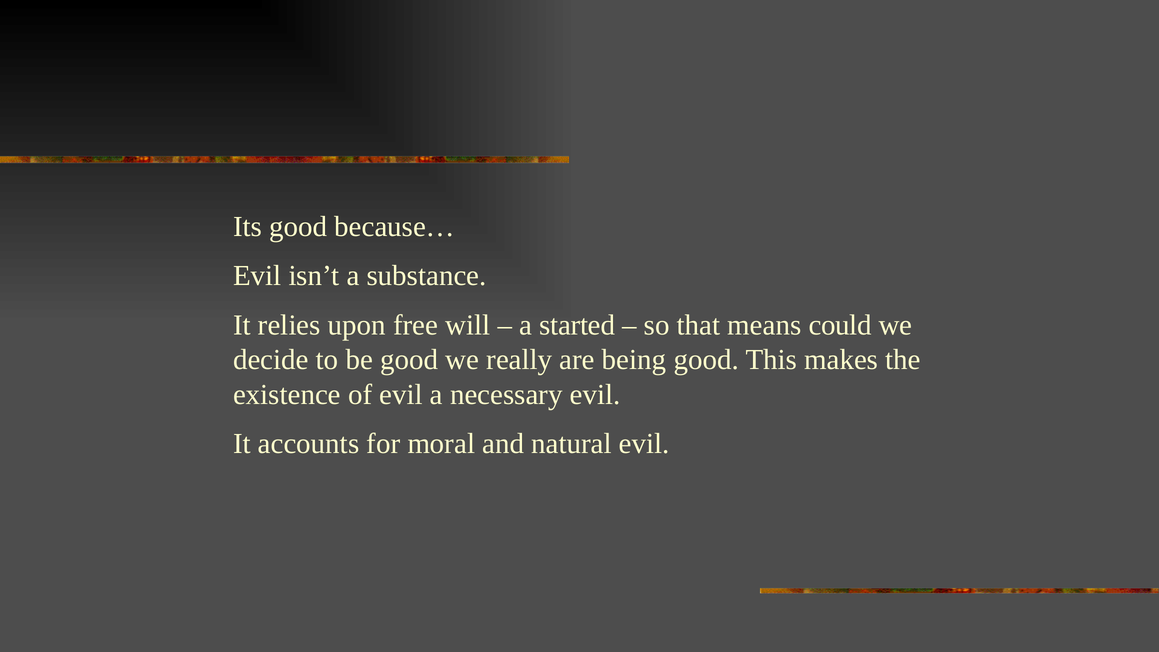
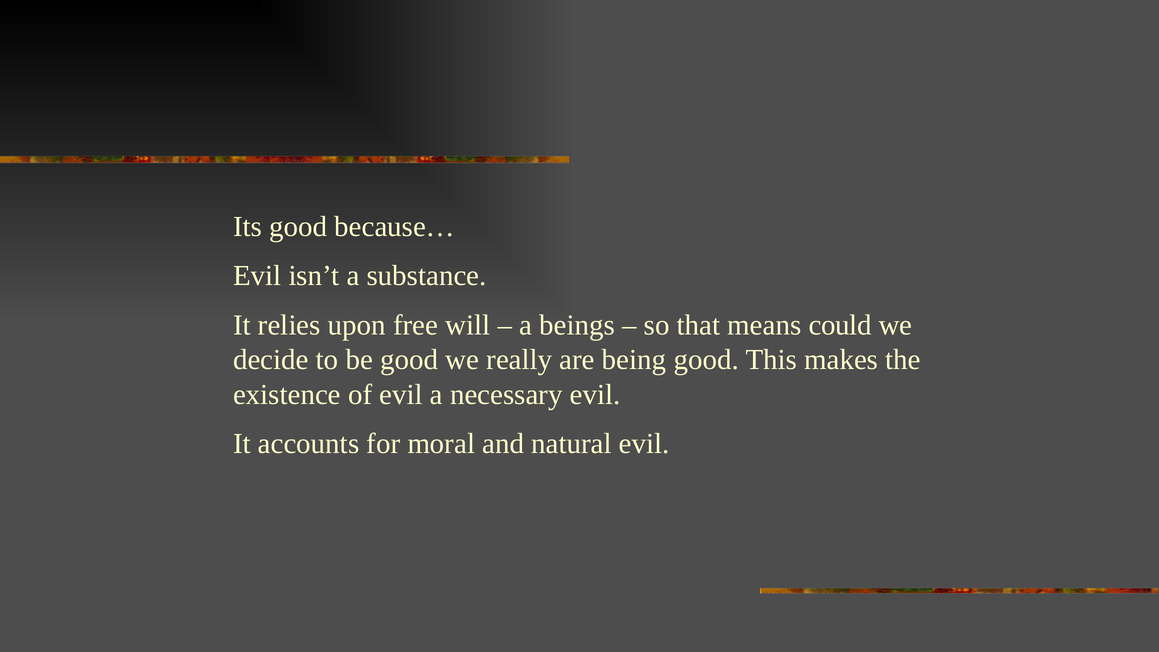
started: started -> beings (577, 325)
